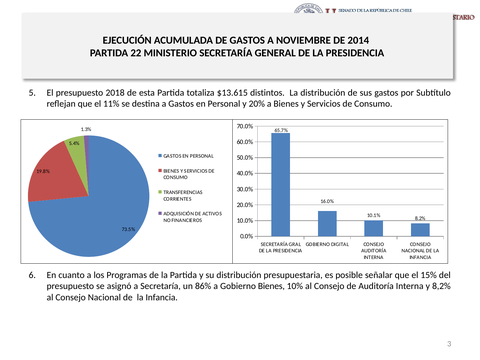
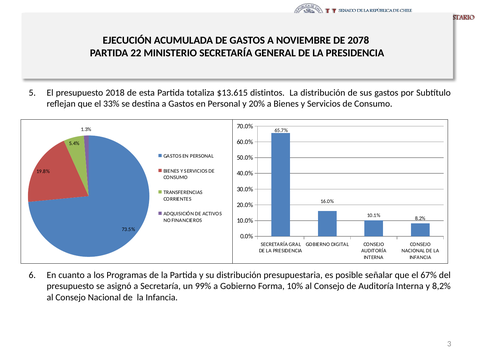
2014: 2014 -> 2078 (358, 40)
11%: 11% -> 33% (111, 104)
15%: 15% -> 67% (429, 275)
86%: 86% -> 99% (203, 286)
Gobierno Bienes: Bienes -> Forma (271, 286)
